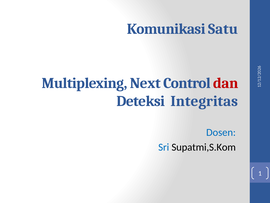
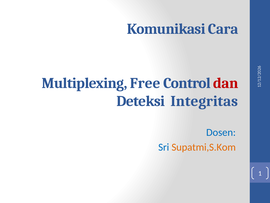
Satu: Satu -> Cara (223, 29)
Next: Next -> Free (145, 83)
Supatmi,S.Kom colour: black -> orange (204, 147)
